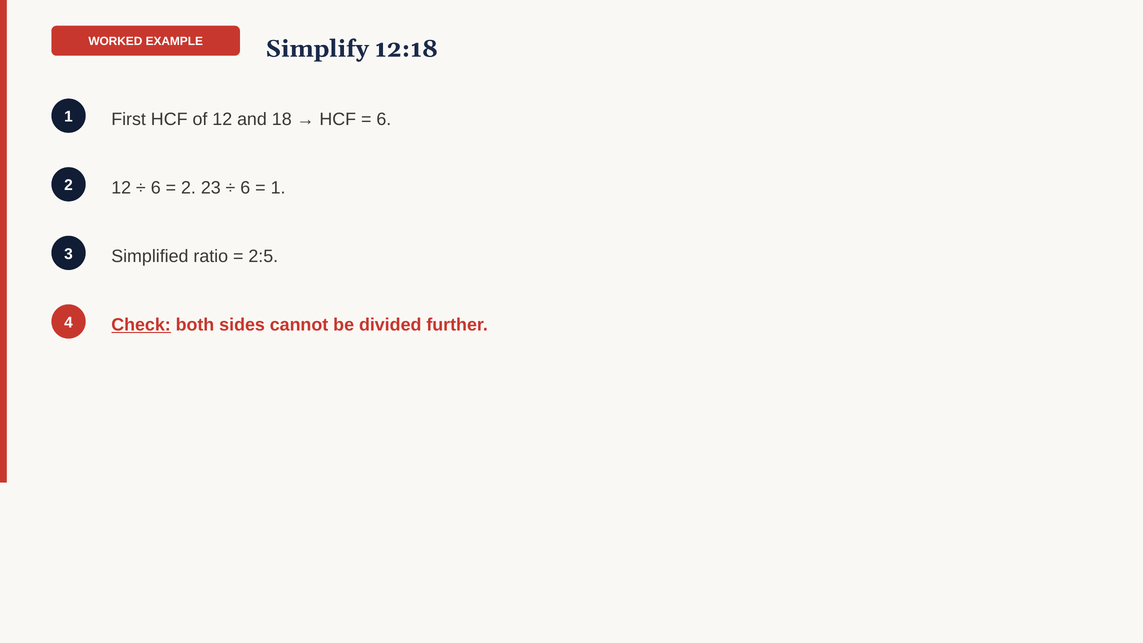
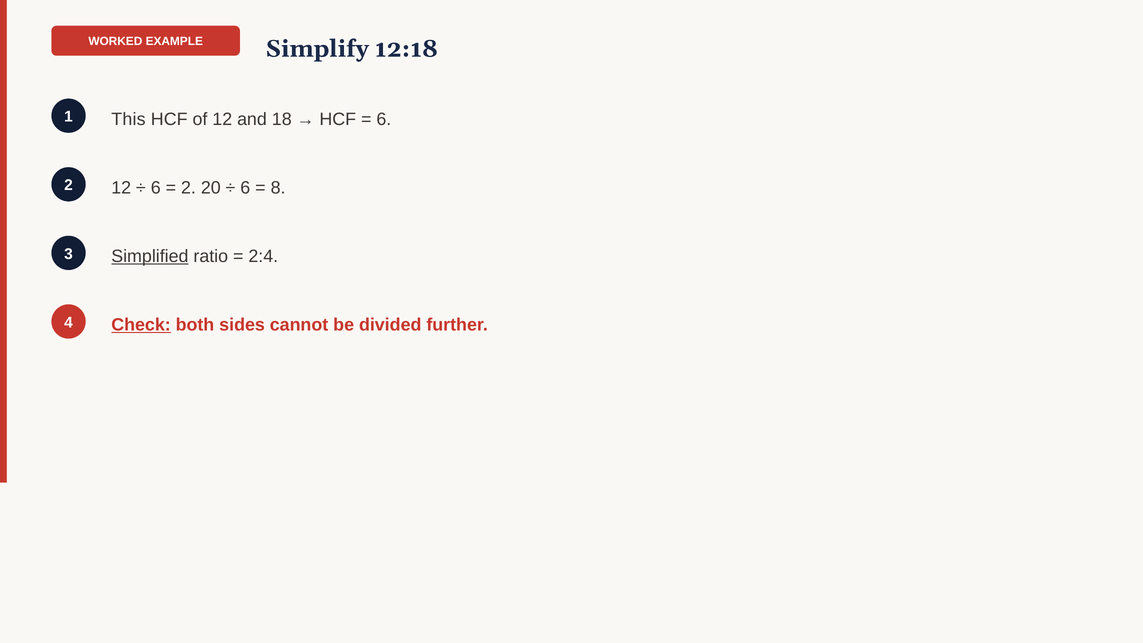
First: First -> This (128, 119)
23: 23 -> 20 (211, 188)
1: 1 -> 8 (278, 188)
Simplified underline: none -> present (150, 256)
2:5: 2:5 -> 2:4 (263, 256)
